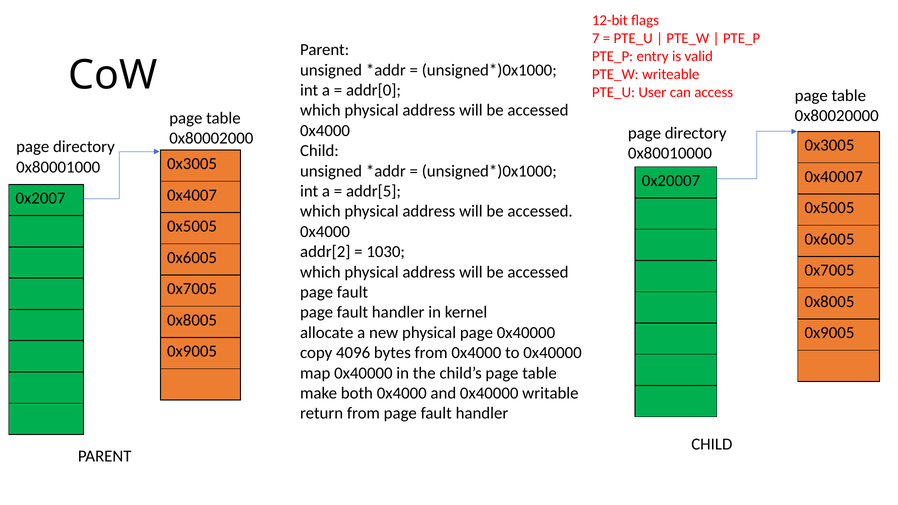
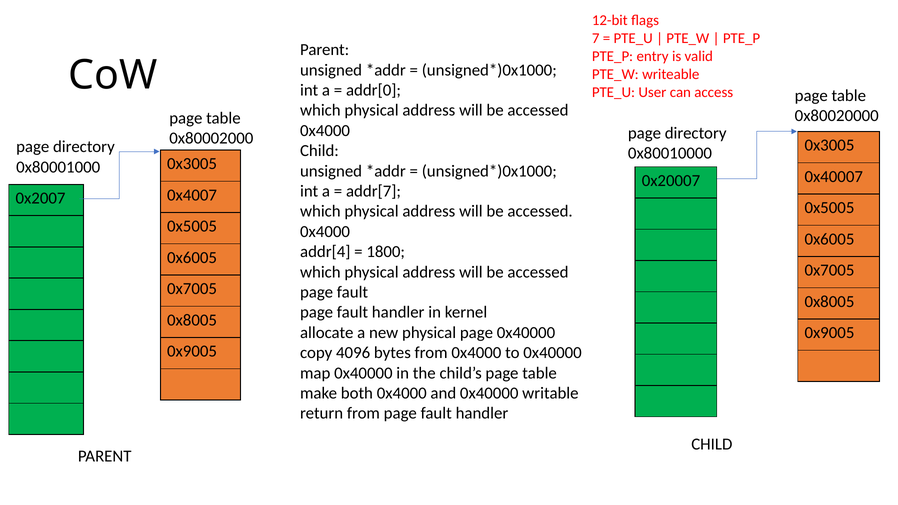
addr[5: addr[5 -> addr[7 (374, 191)
addr[2: addr[2 -> addr[4 (325, 252)
1030: 1030 -> 1800 (386, 252)
